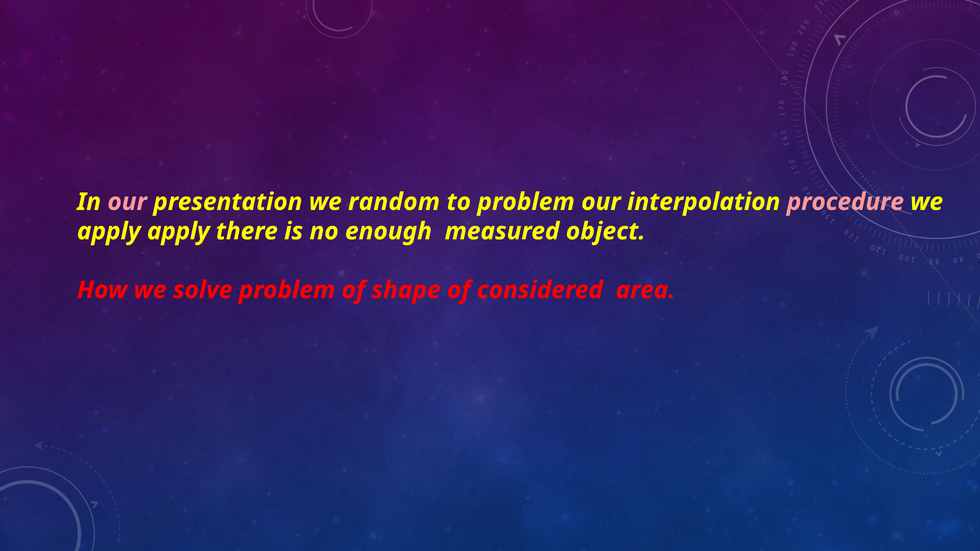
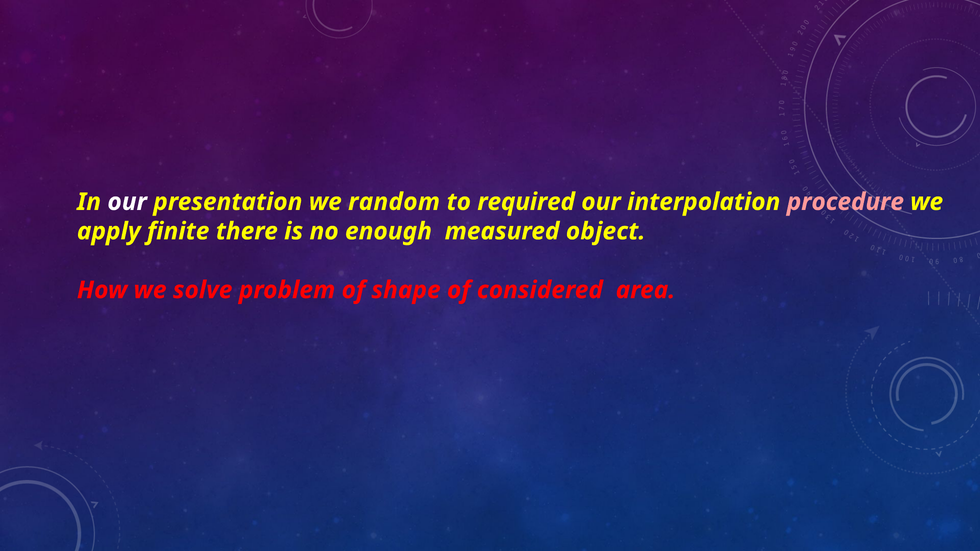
our colour: pink -> white (127, 202)
to problem: problem -> required (526, 202)
apply apply: apply -> finite (178, 231)
